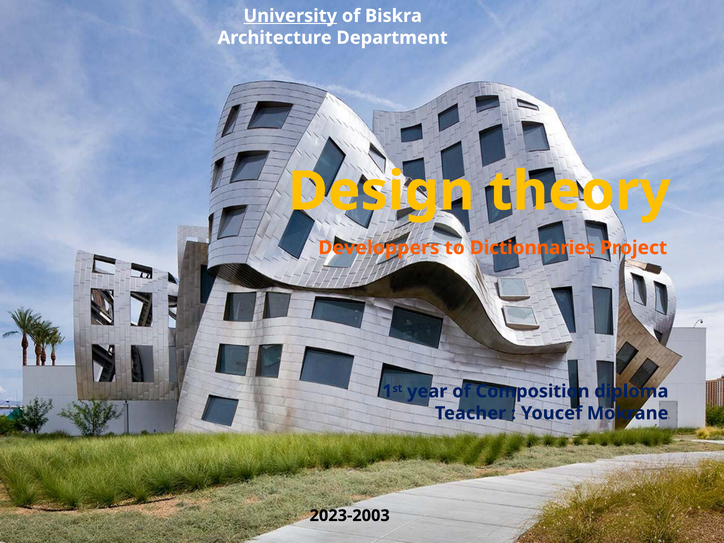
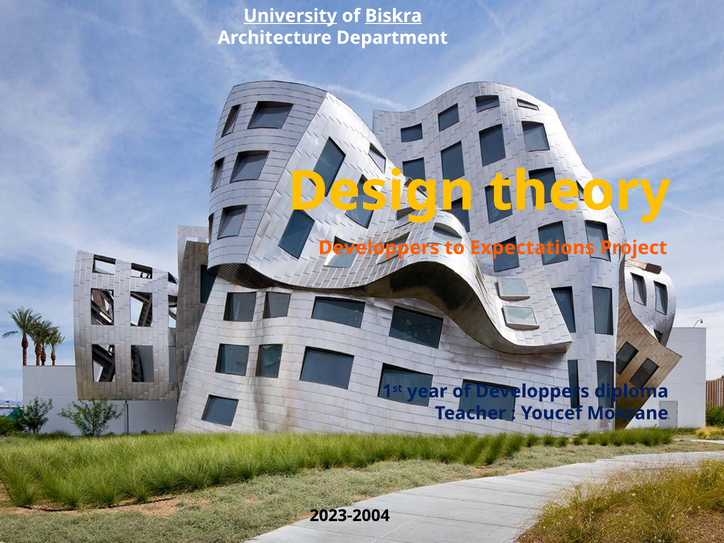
Biskra underline: none -> present (394, 16)
Dictionnaries: Dictionnaries -> Expectations (532, 248)
of Composition: Composition -> Developpers (532, 391)
2023-2003: 2023-2003 -> 2023-2004 (350, 516)
